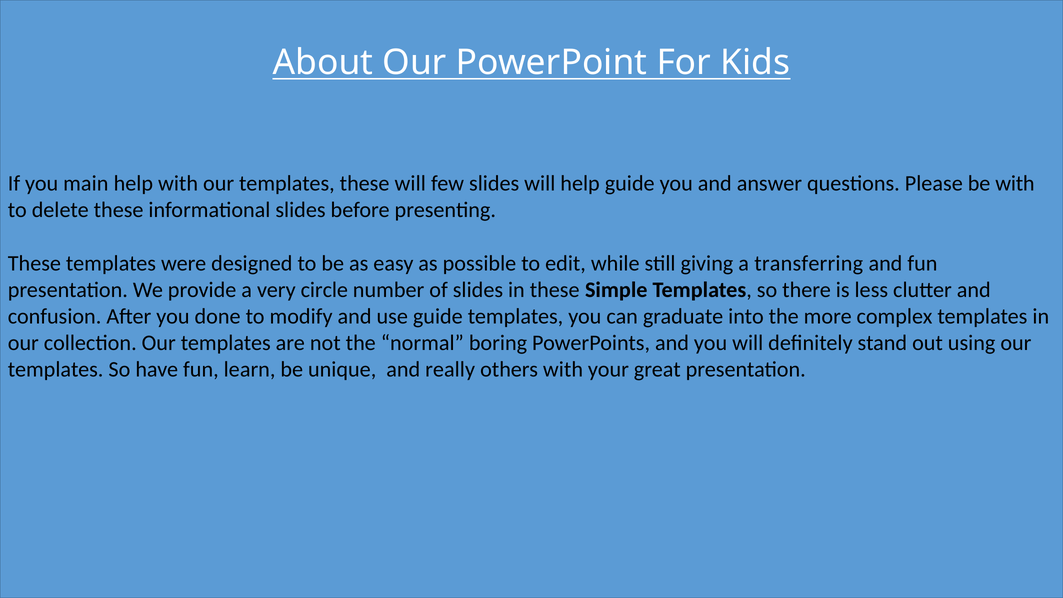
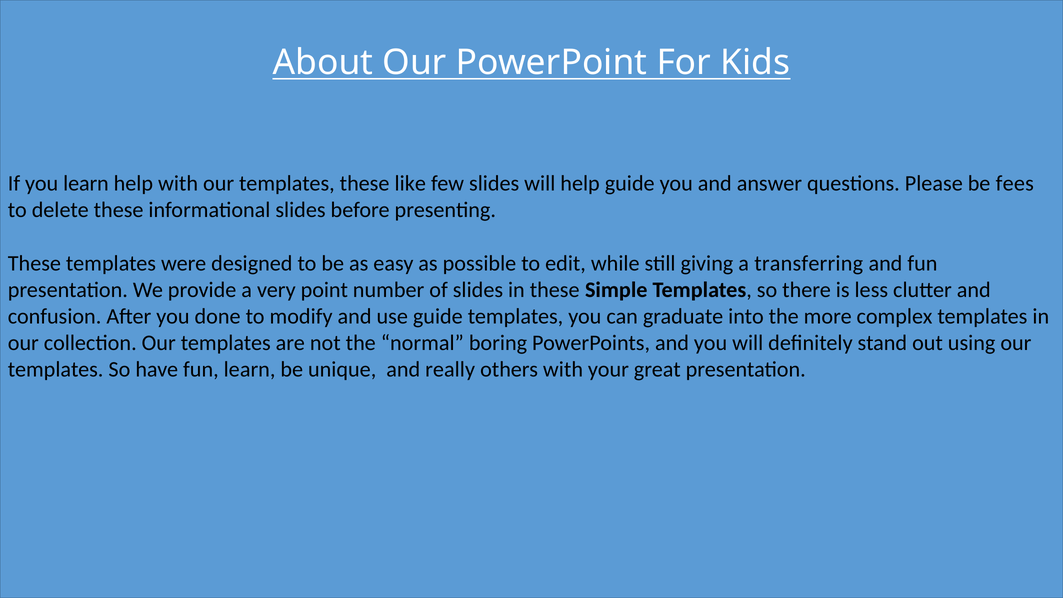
you main: main -> learn (86, 184)
these will: will -> like (410, 184)
be with: with -> fees (1015, 184)
circle: circle -> point (324, 290)
